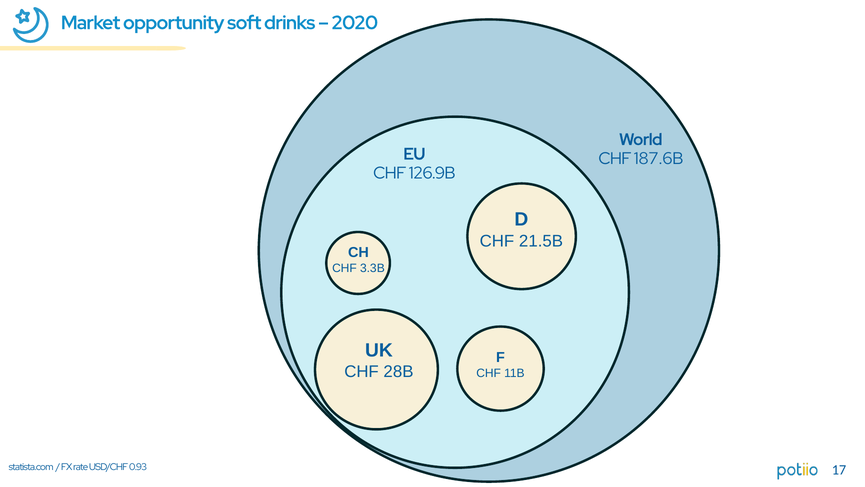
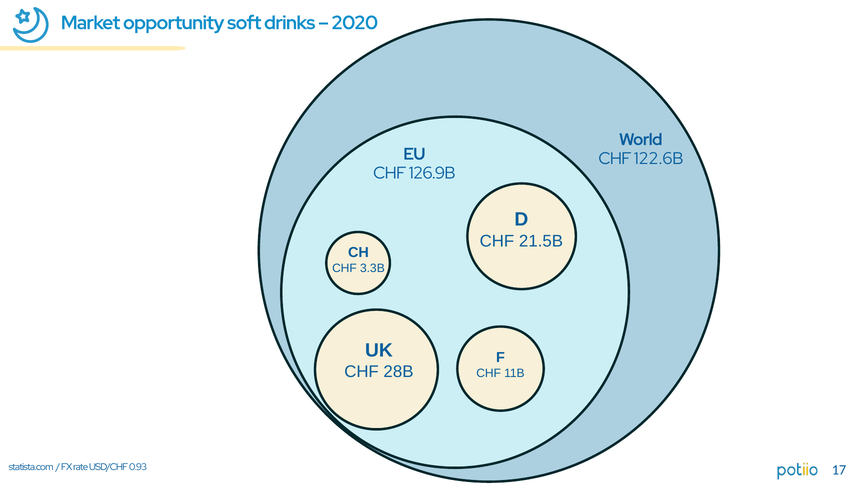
187.6B: 187.6B -> 122.6B (659, 158)
